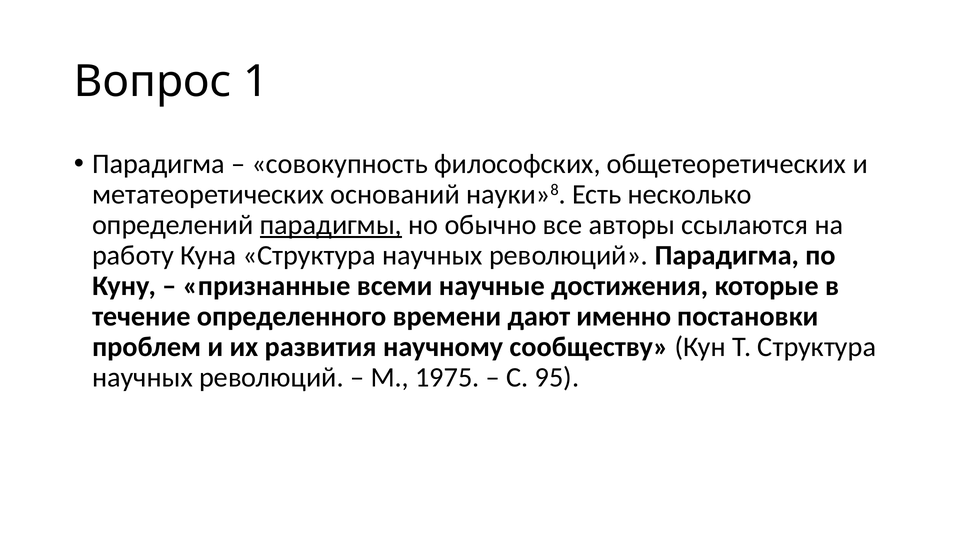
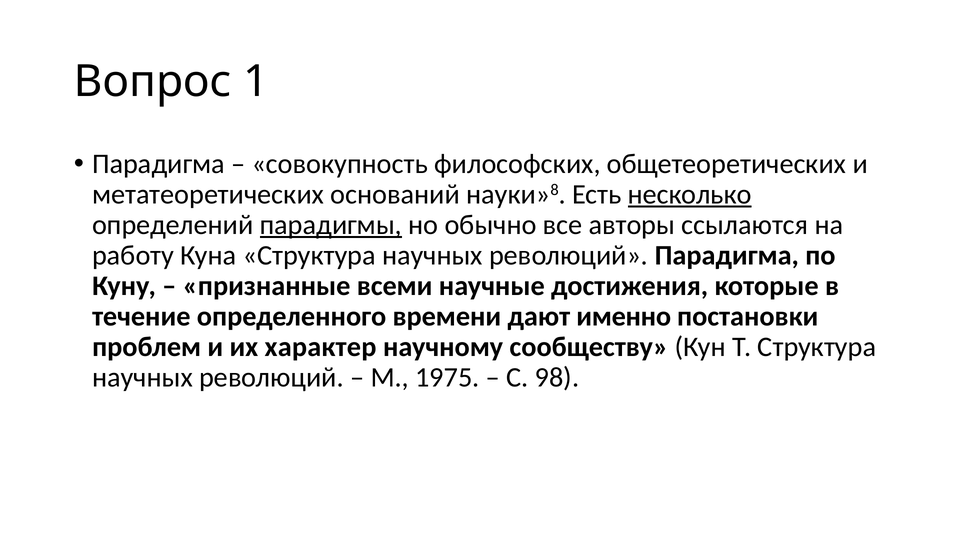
несколько underline: none -> present (690, 195)
развития: развития -> характер (321, 347)
95: 95 -> 98 (557, 378)
